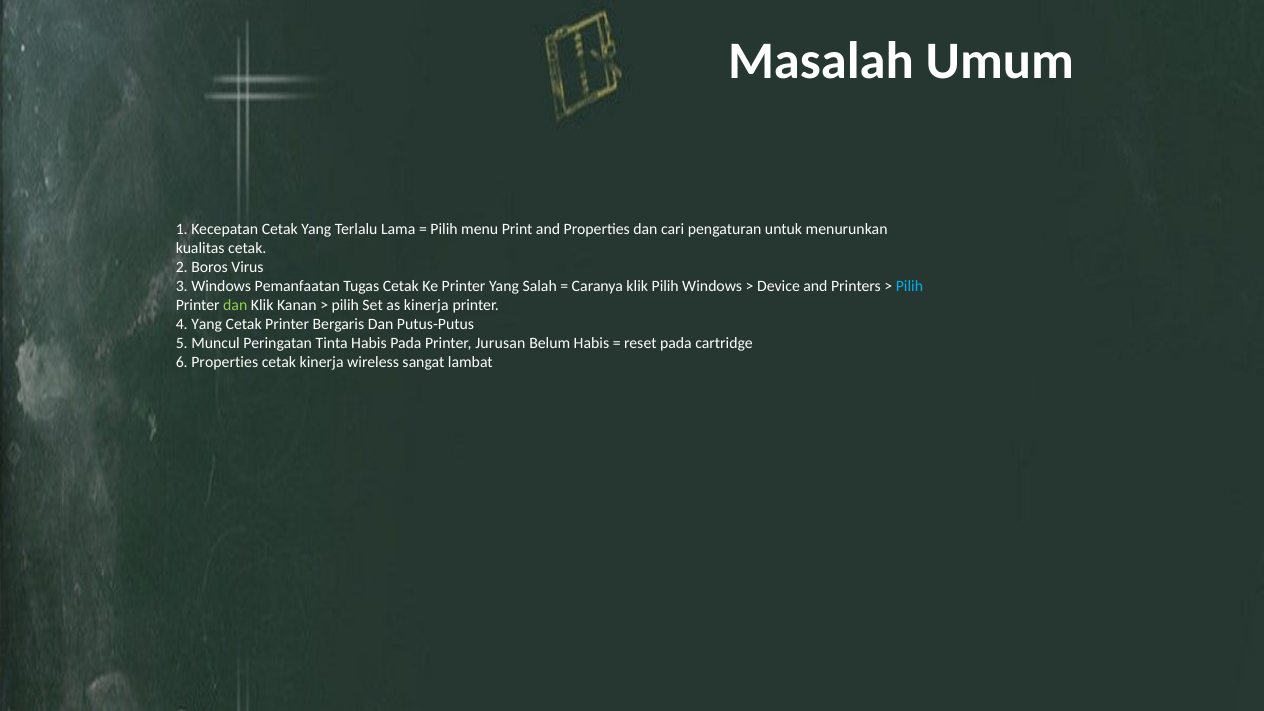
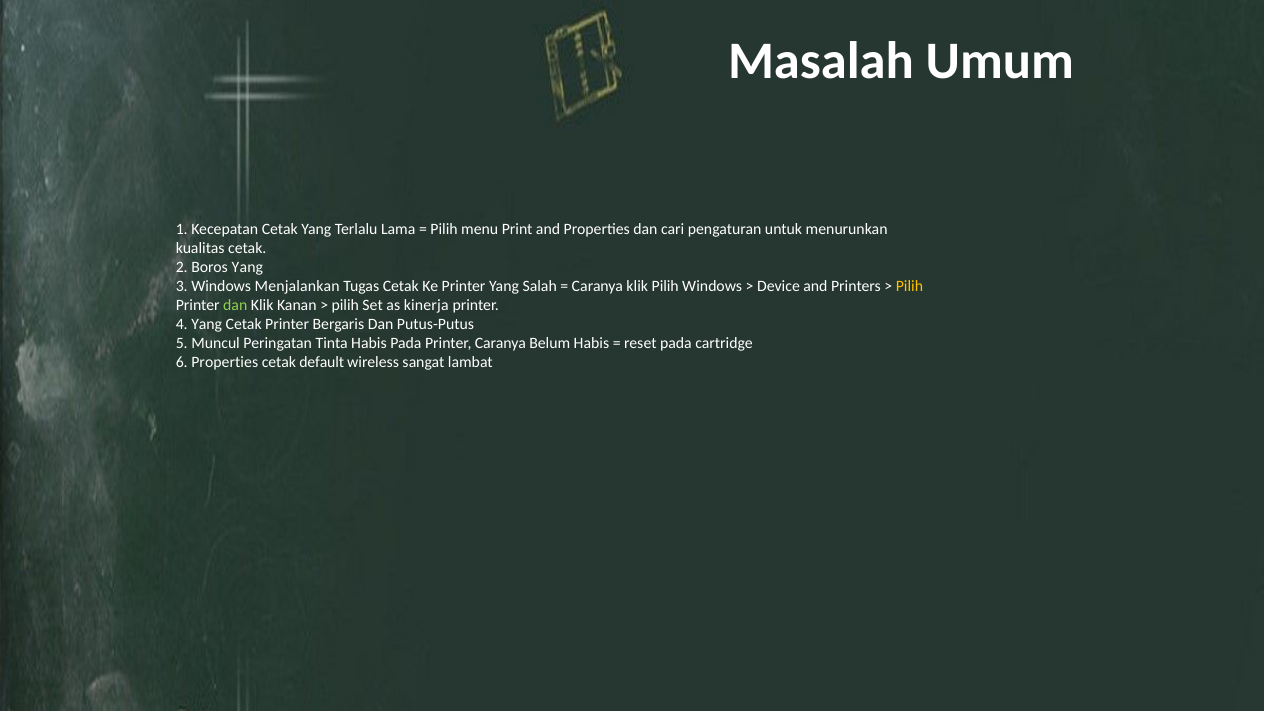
Boros Virus: Virus -> Yang (247, 267)
Pemanfaatan: Pemanfaatan -> Menjalankan (297, 286)
Pilih colour: light blue -> yellow (909, 286)
Printer Jurusan: Jurusan -> Caranya (500, 343)
cetak kinerja: kinerja -> default (322, 362)
